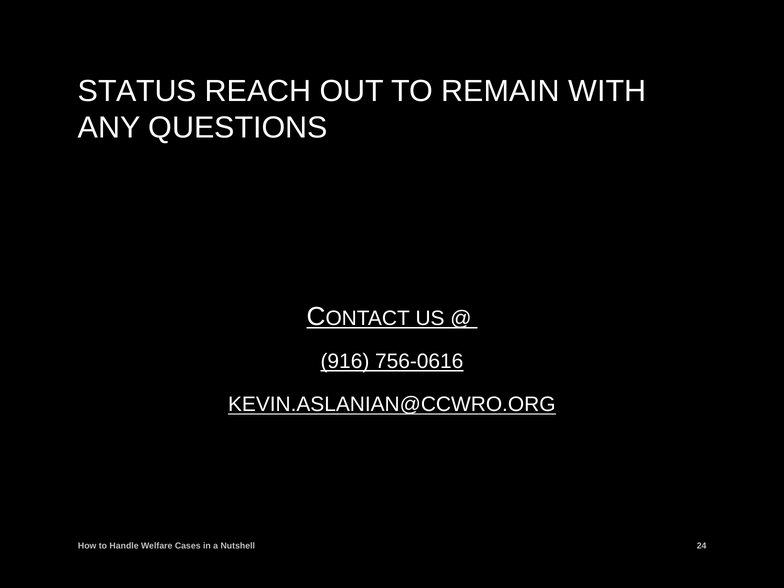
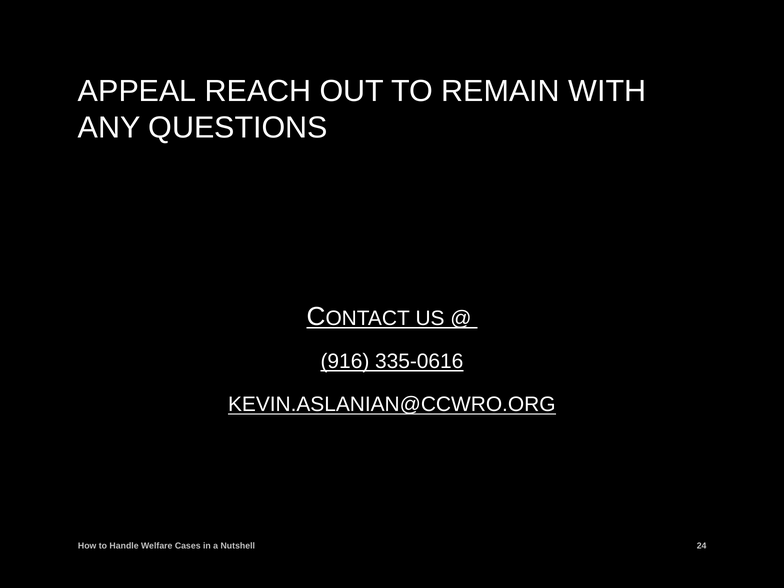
STATUS: STATUS -> APPEAL (137, 91)
756-0616: 756-0616 -> 335-0616 (419, 361)
